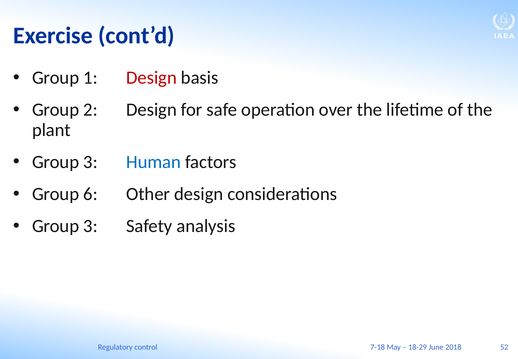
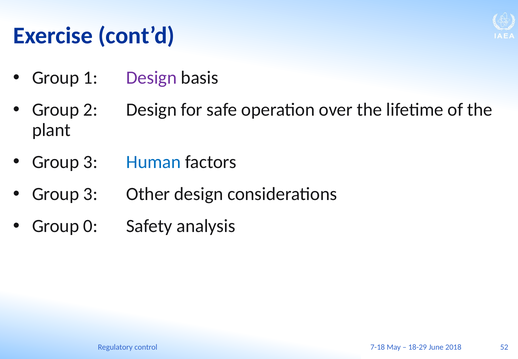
Design colour: red -> purple (151, 78)
6: 6 -> 3 (90, 194)
3: 3 -> 0 (90, 226)
